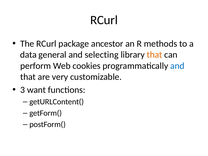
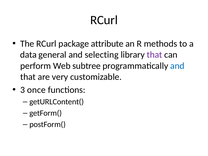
ancestor: ancestor -> attribute (107, 44)
that colour: orange -> purple (155, 55)
cookies: cookies -> subtree (87, 66)
want: want -> once (36, 90)
